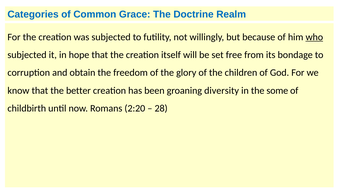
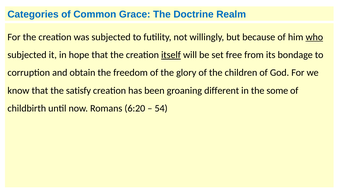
itself underline: none -> present (171, 55)
better: better -> satisfy (78, 91)
diversity: diversity -> different (222, 91)
2:20: 2:20 -> 6:20 (135, 108)
28: 28 -> 54 (161, 108)
